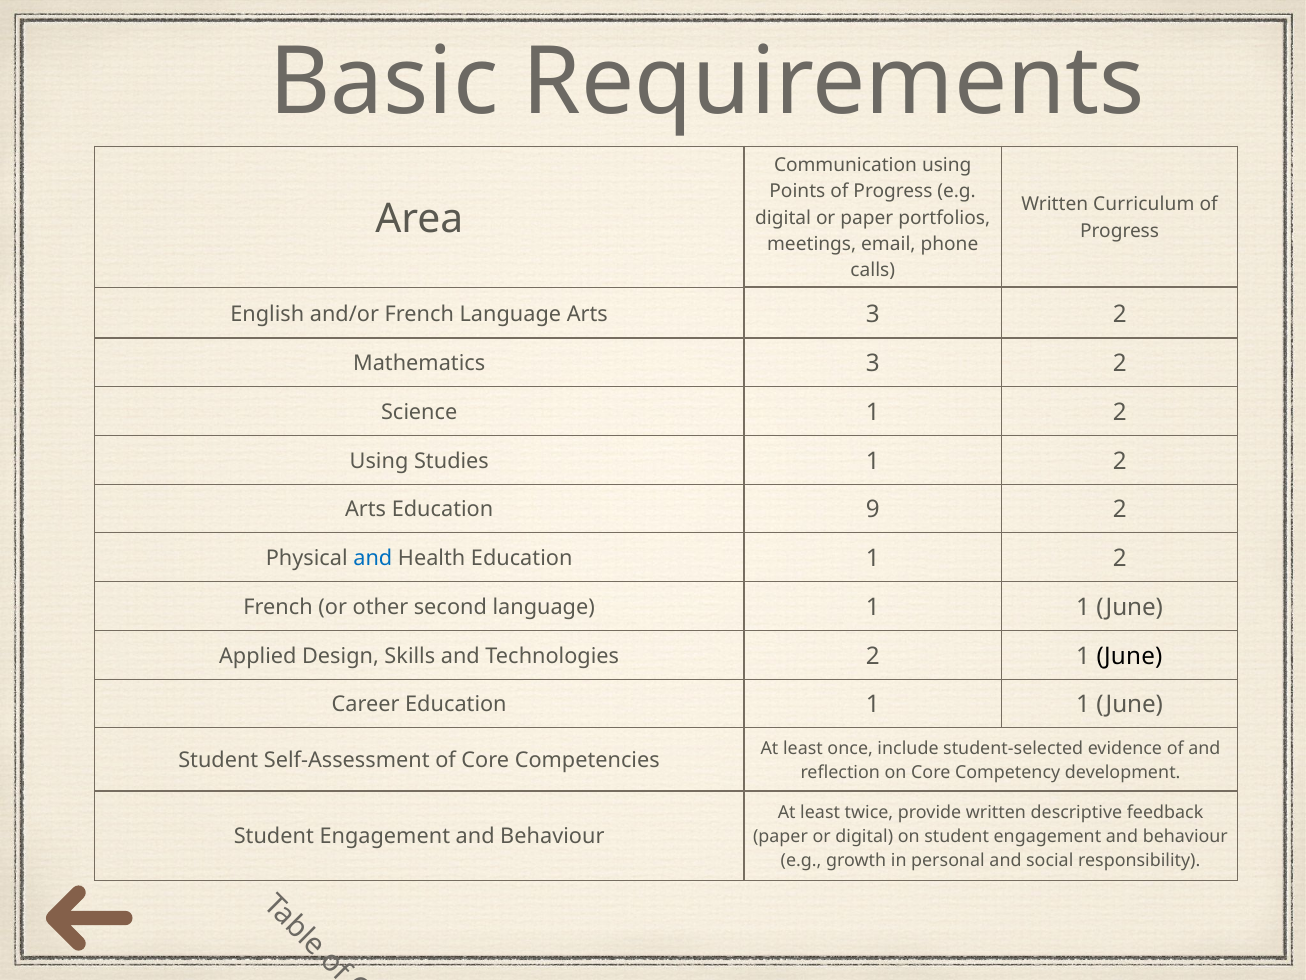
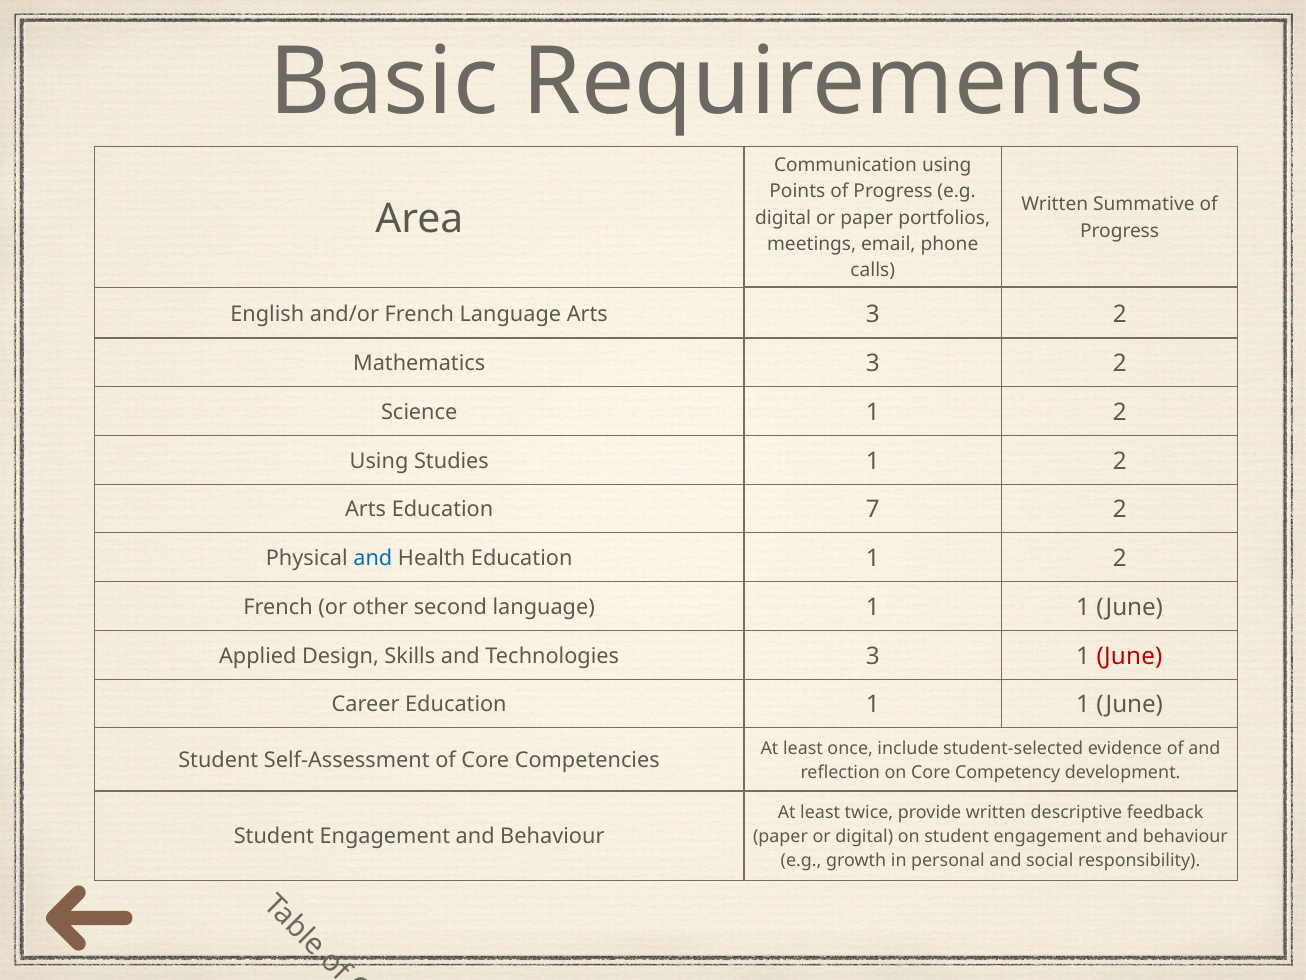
Curriculum: Curriculum -> Summative (1144, 205)
9: 9 -> 7 (873, 510)
Technologies 2: 2 -> 3 (873, 656)
June colour: black -> red (1129, 656)
